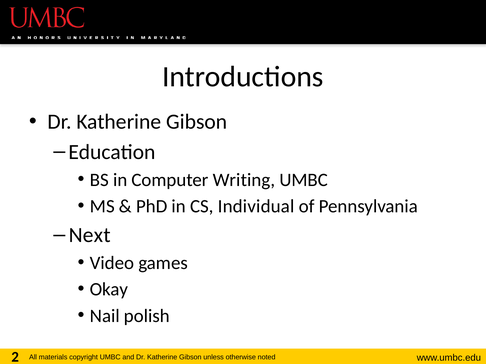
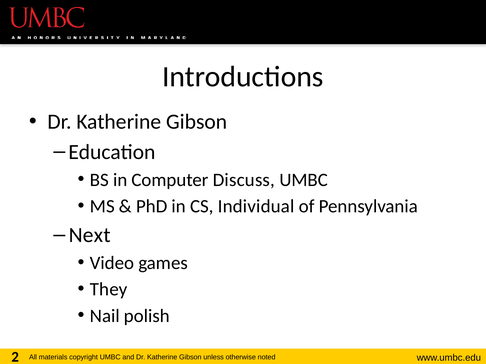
Writing: Writing -> Discuss (244, 180)
Okay: Okay -> They (109, 290)
